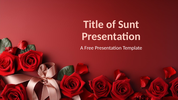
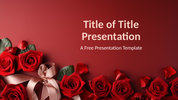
of Sunt: Sunt -> Title (129, 24)
